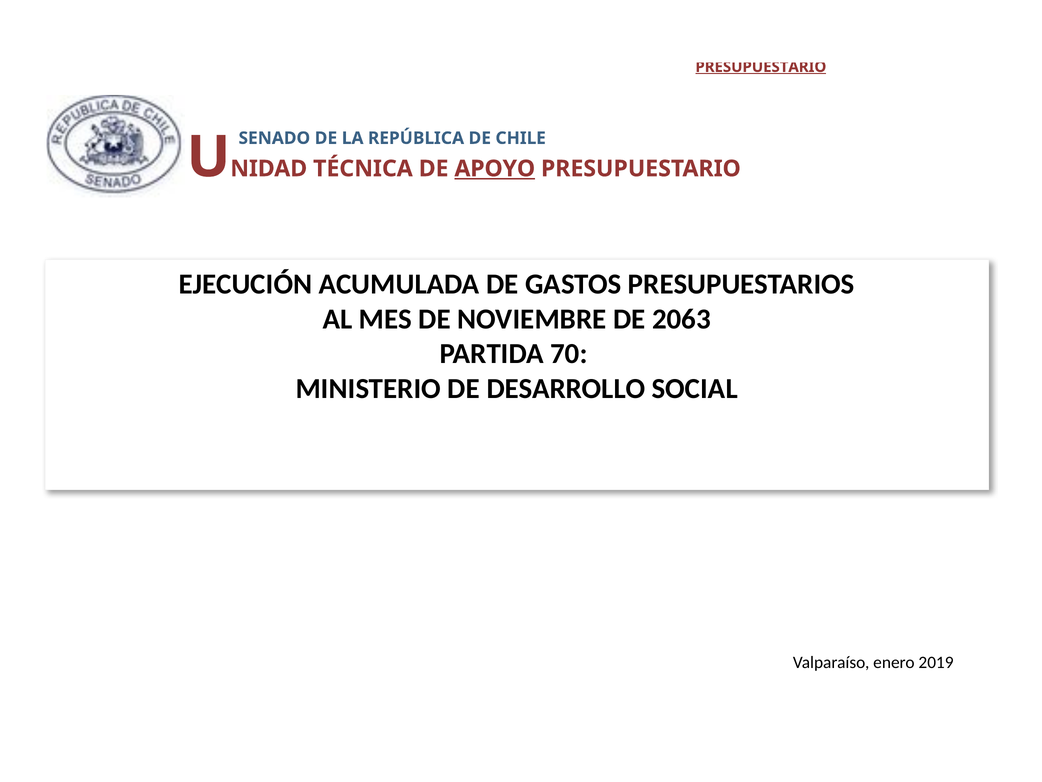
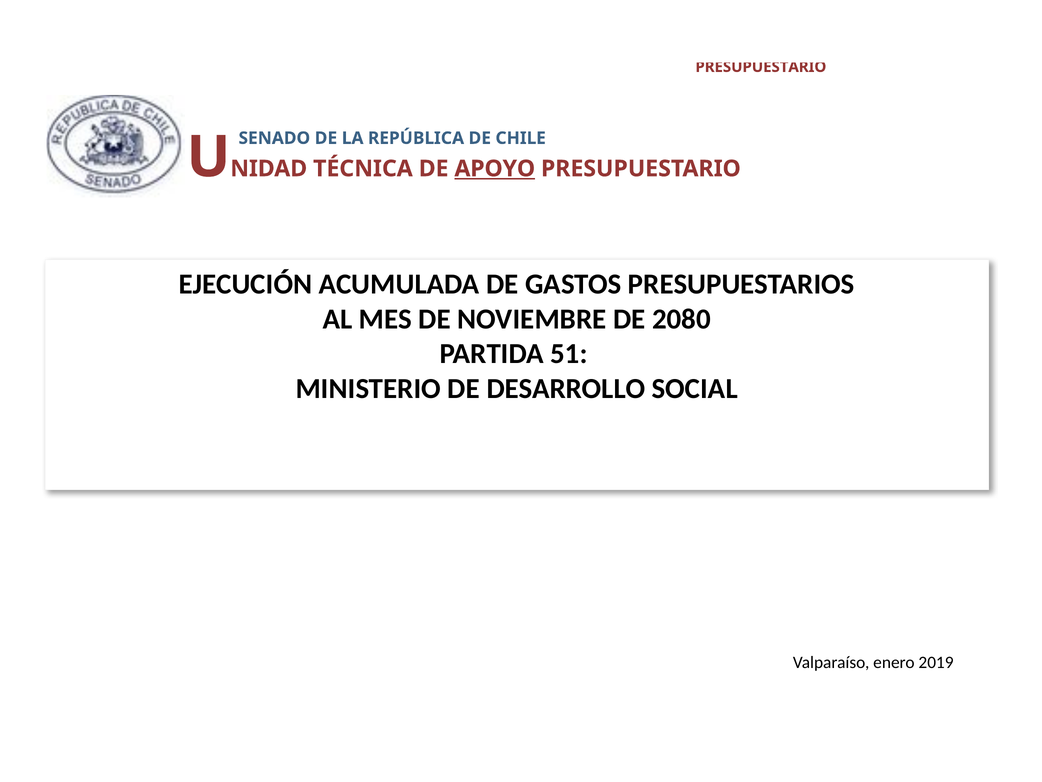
PRESUPUESTARIO underline: present -> none (761, 67)
2063: 2063 -> 2080 (681, 319)
70: 70 -> 51 (569, 354)
